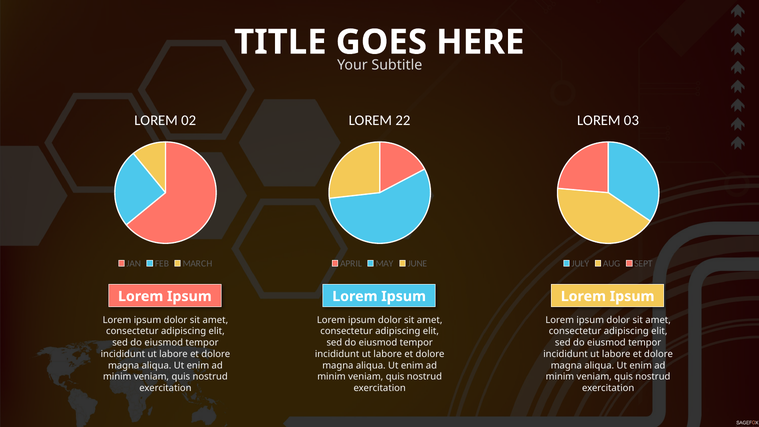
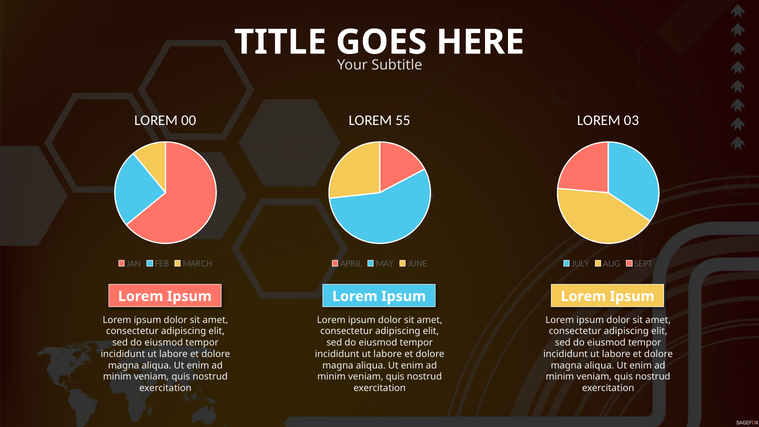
02: 02 -> 00 (189, 121)
22: 22 -> 55 (403, 121)
